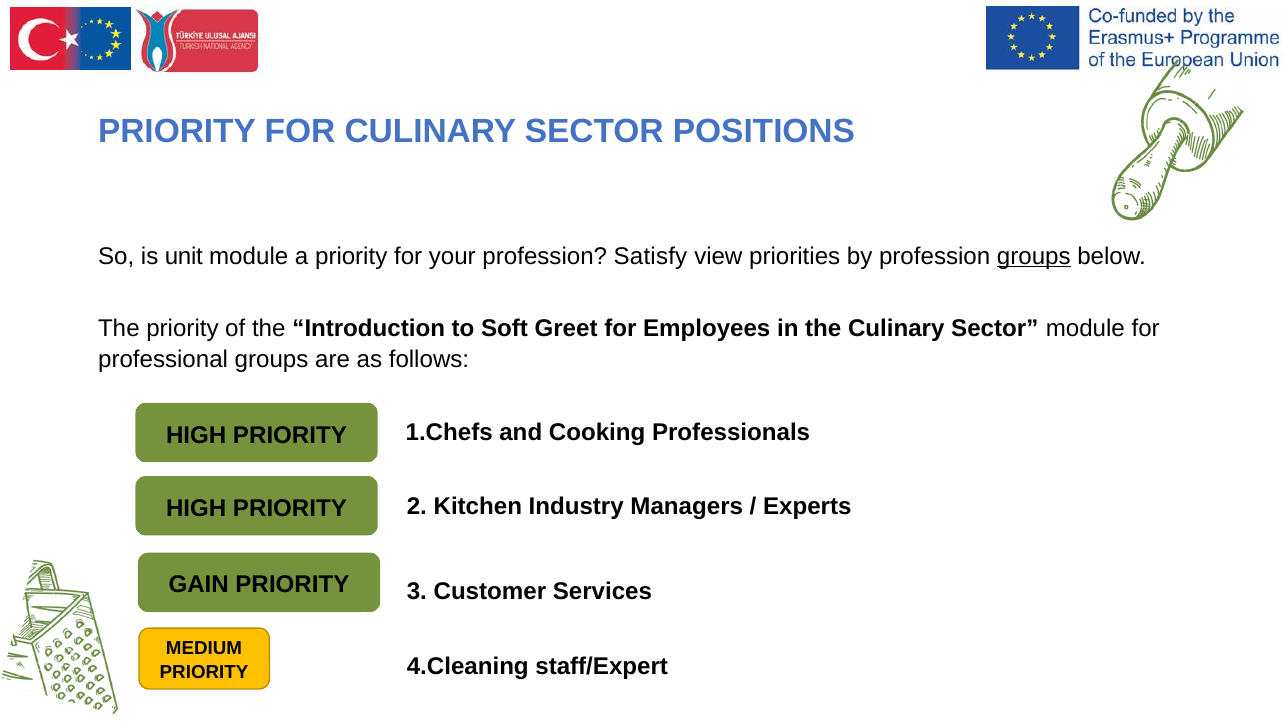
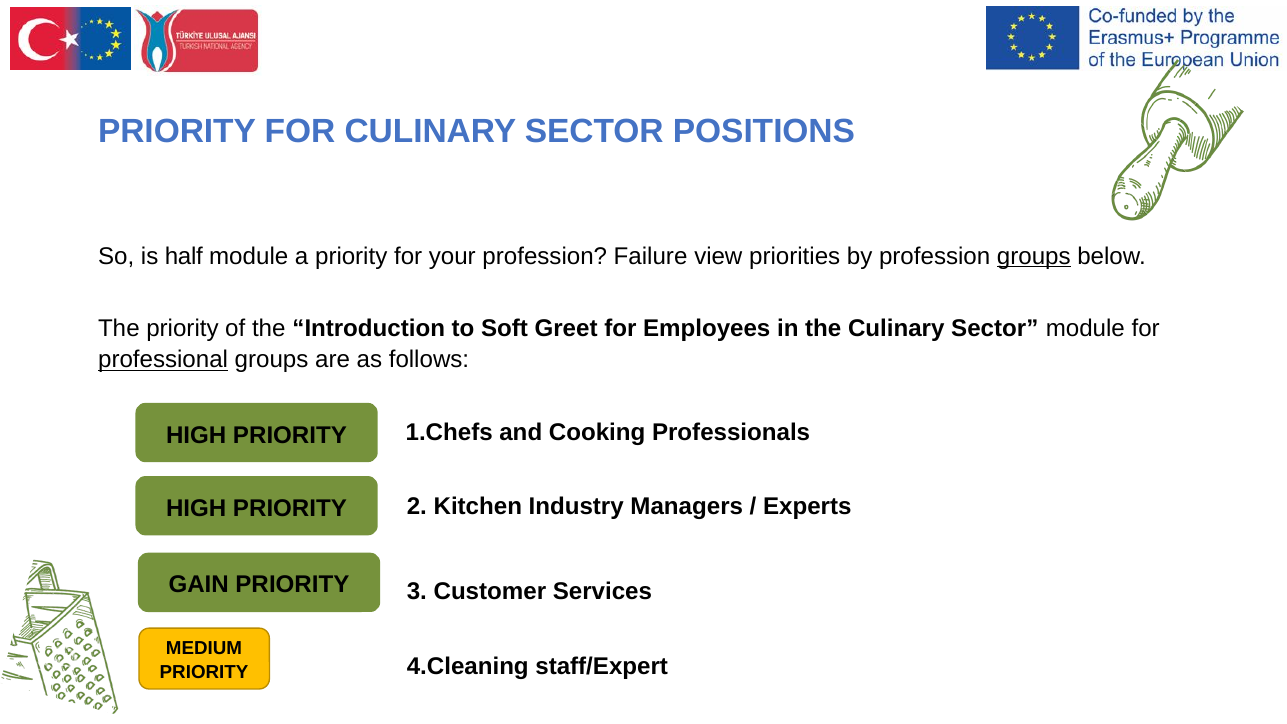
unit: unit -> half (184, 256)
Satisfy: Satisfy -> Failure (651, 256)
professional underline: none -> present (163, 360)
